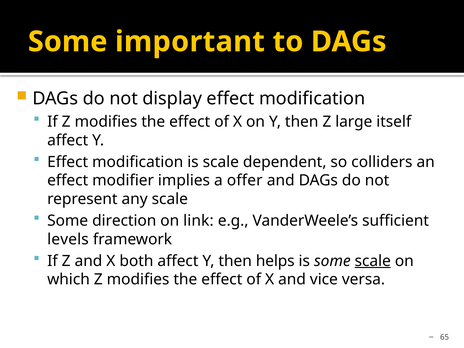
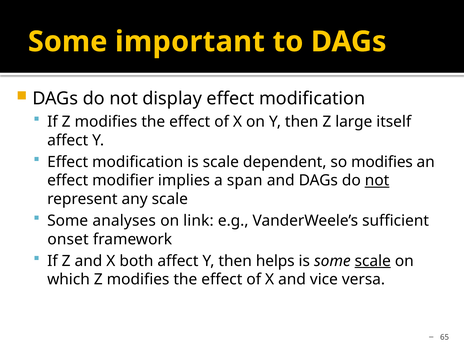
so colliders: colliders -> modifies (382, 162)
offer: offer -> span (245, 180)
not underline: none -> present (377, 180)
direction: direction -> analyses (124, 221)
levels: levels -> onset (68, 239)
